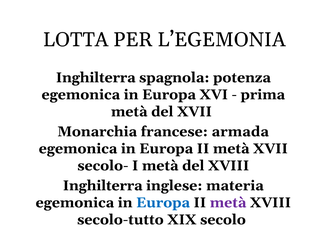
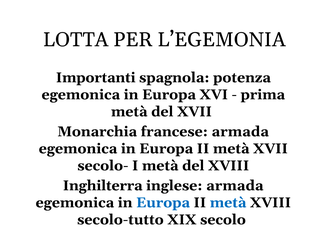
Inghilterra: Inghilterra -> Importanti (96, 78)
inglese materia: materia -> armada (235, 185)
metà colour: purple -> blue (228, 202)
